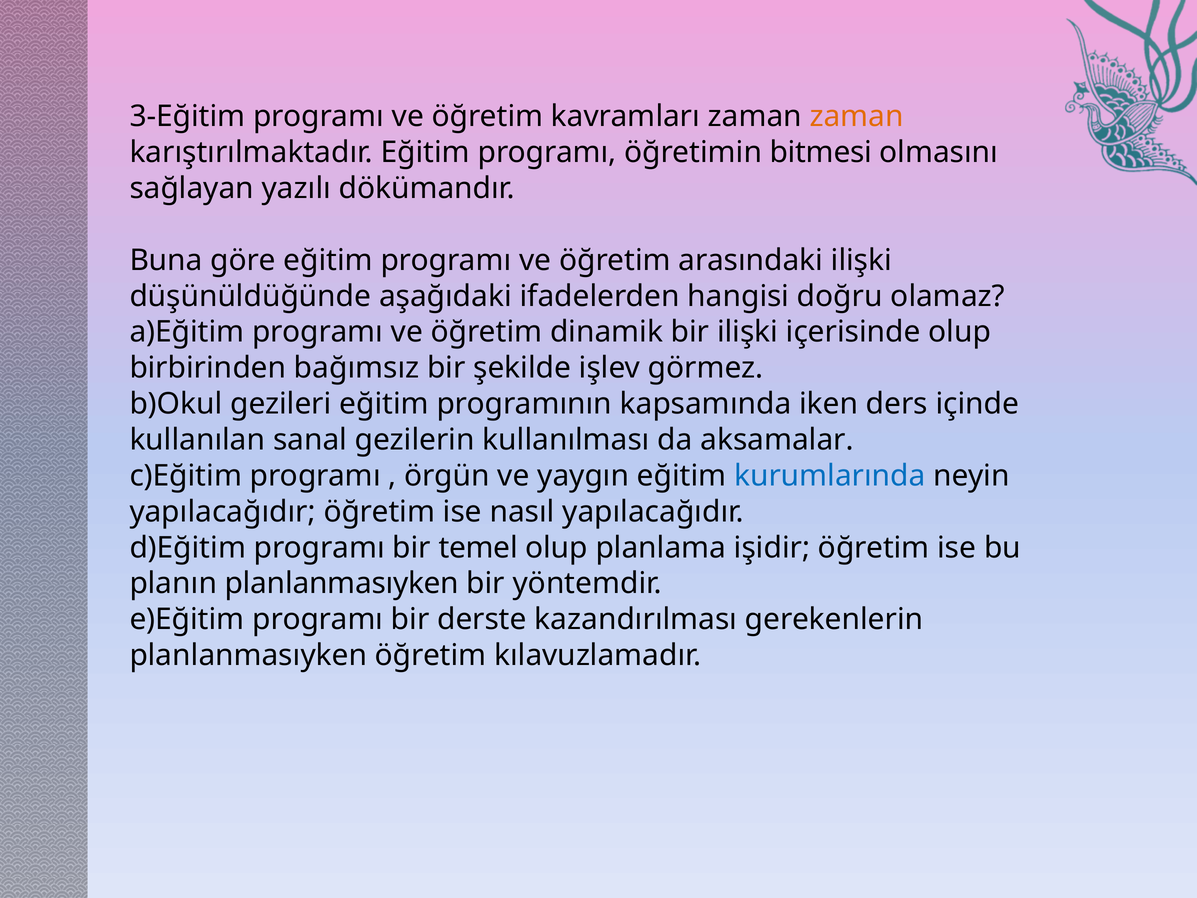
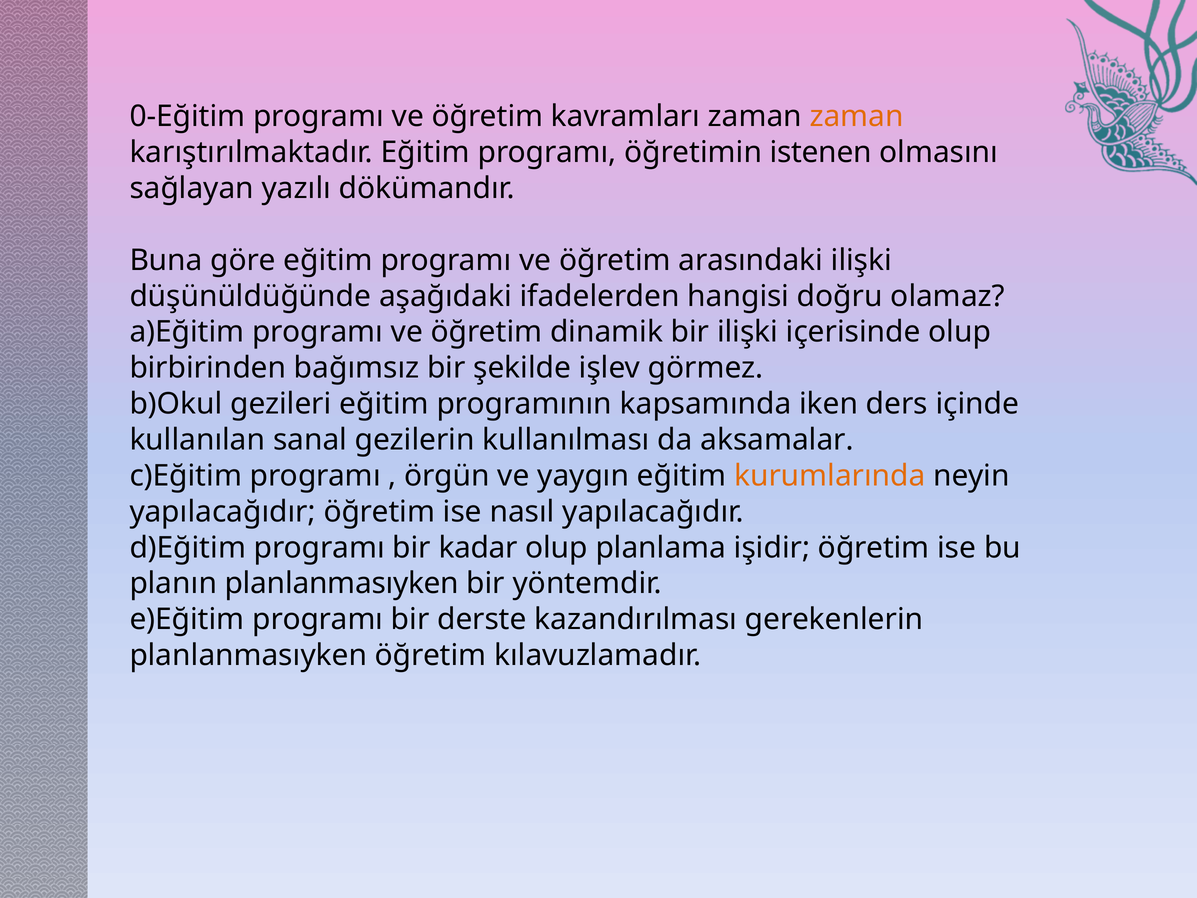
3-Eğitim: 3-Eğitim -> 0-Eğitim (187, 117)
bitmesi: bitmesi -> istenen (821, 152)
kurumlarında colour: blue -> orange (830, 476)
temel: temel -> kadar (478, 547)
